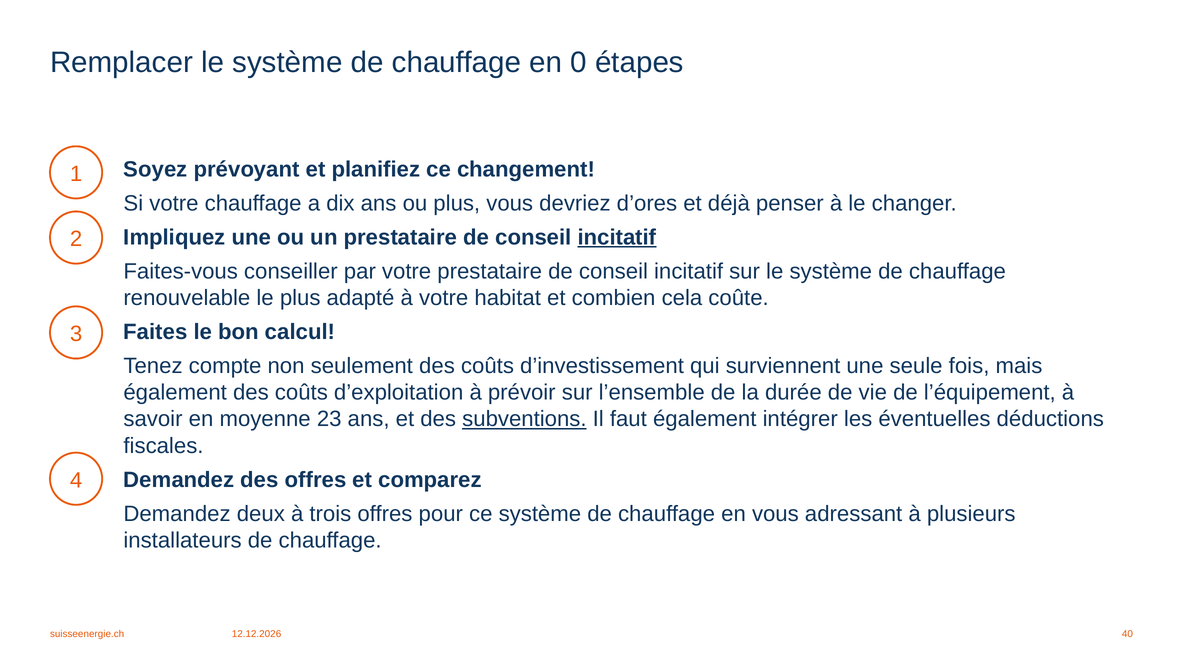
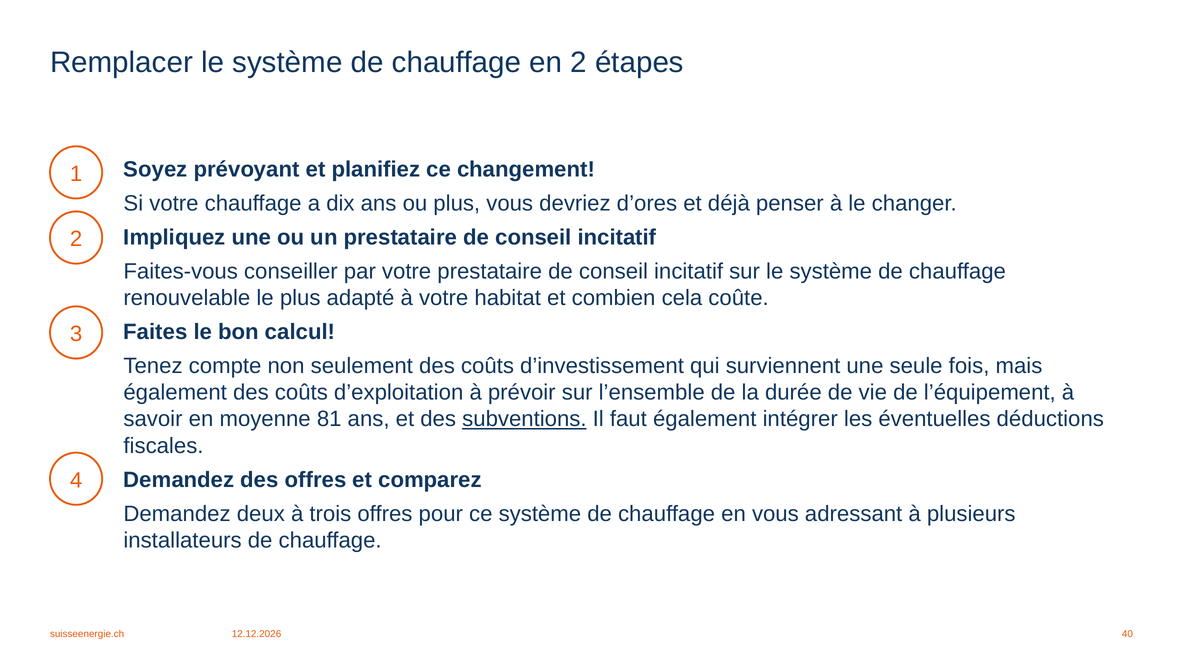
en 0: 0 -> 2 (579, 63)
incitatif underline: present -> none (617, 237)
23: 23 -> 81 (329, 419)
